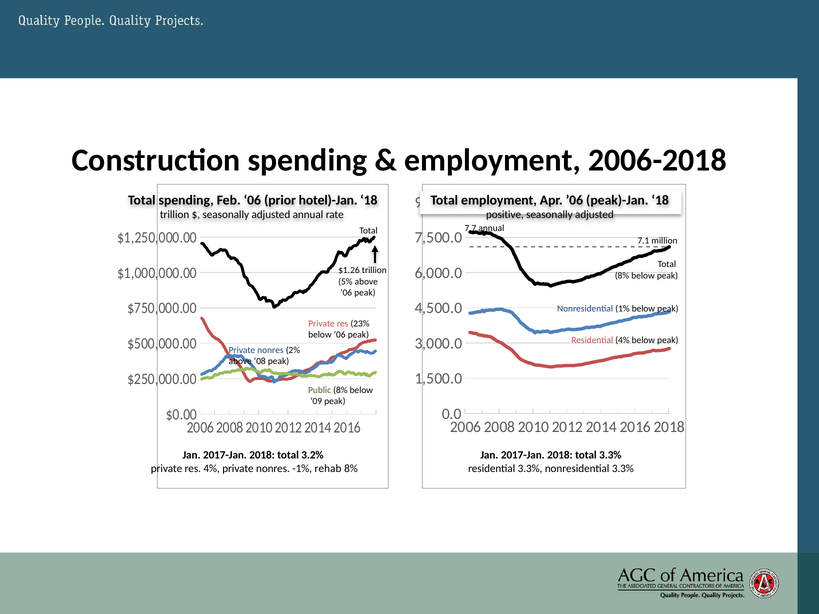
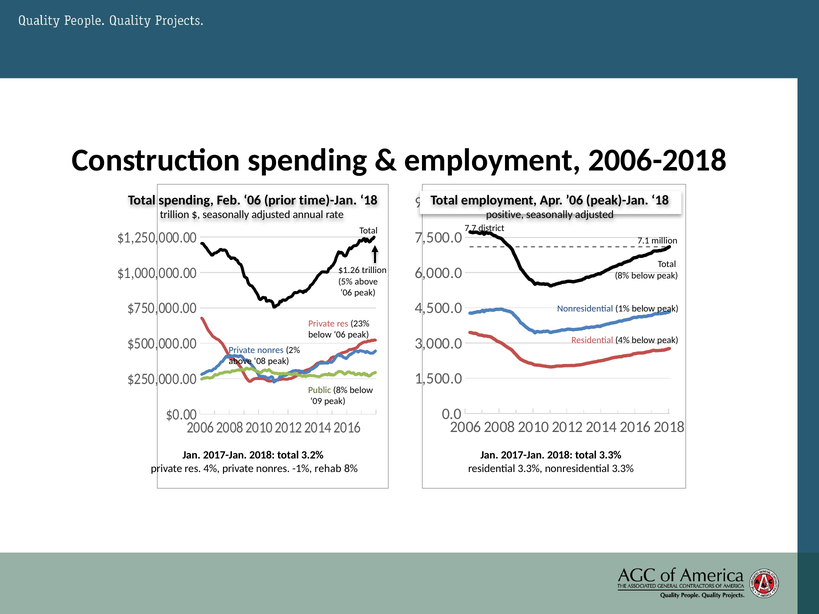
hotel)-Jan: hotel)-Jan -> time)-Jan (328, 200)
7.7 annual: annual -> district (491, 228)
